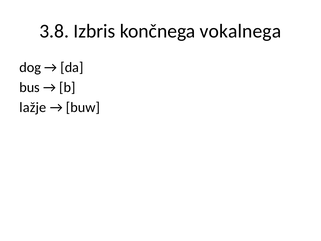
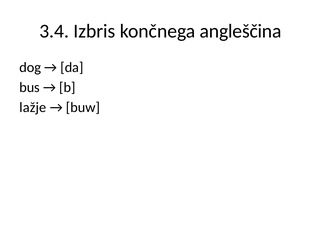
3.8: 3.8 -> 3.4 (54, 31)
vokalnega: vokalnega -> angleščina (241, 31)
